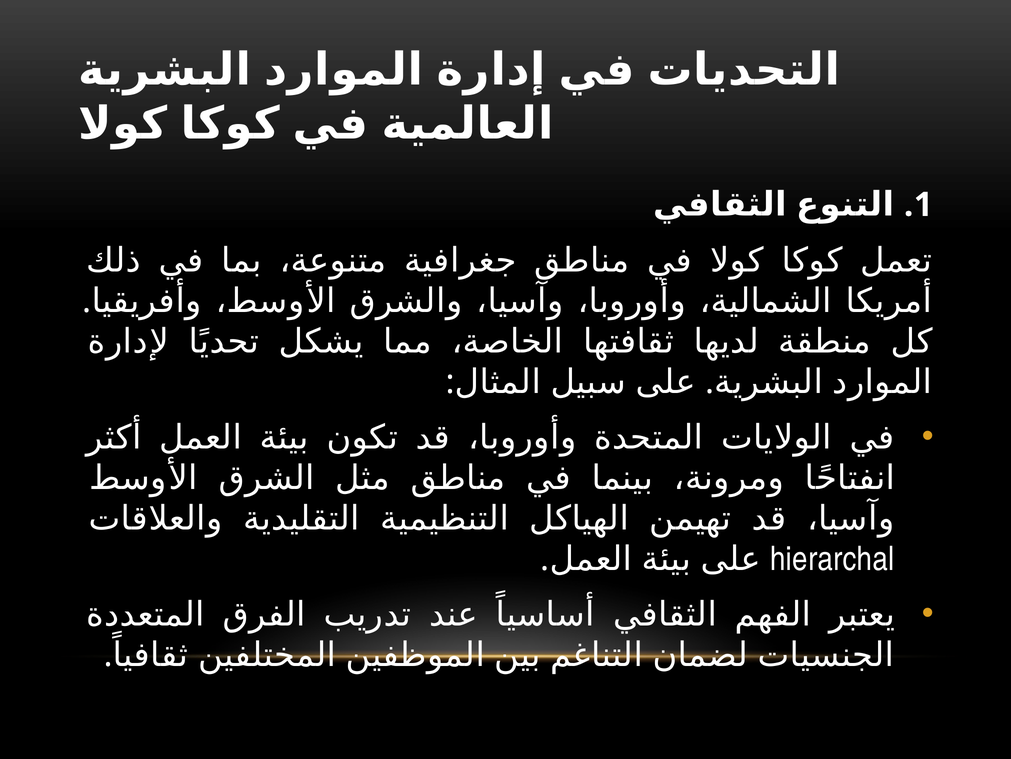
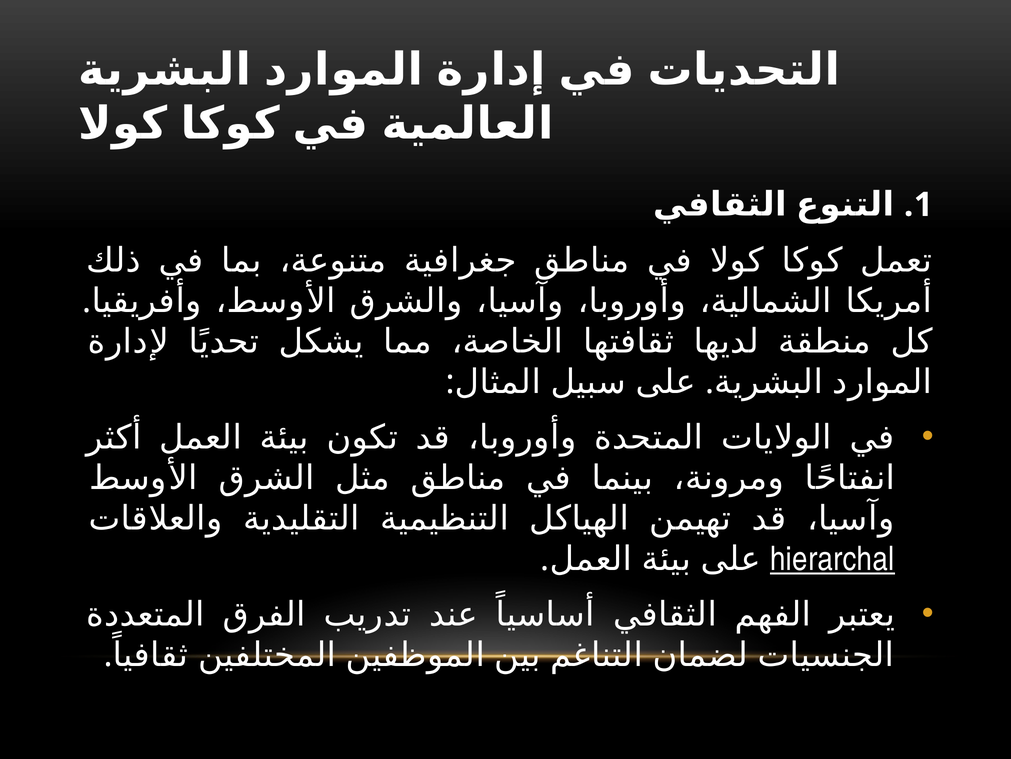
hierarchal underline: none -> present (832, 558)
